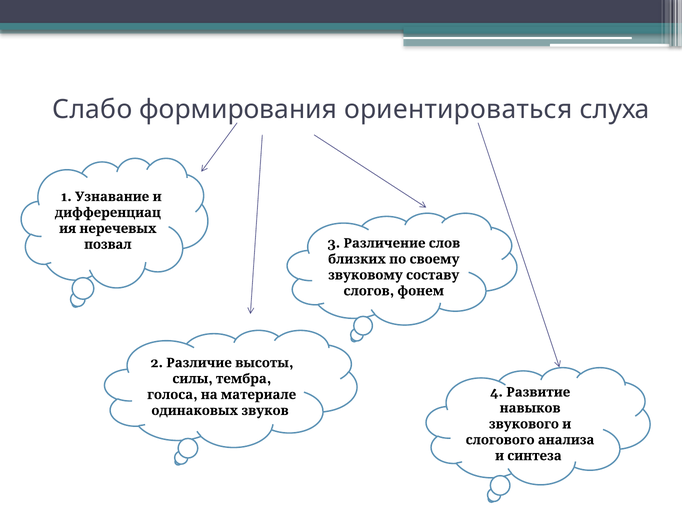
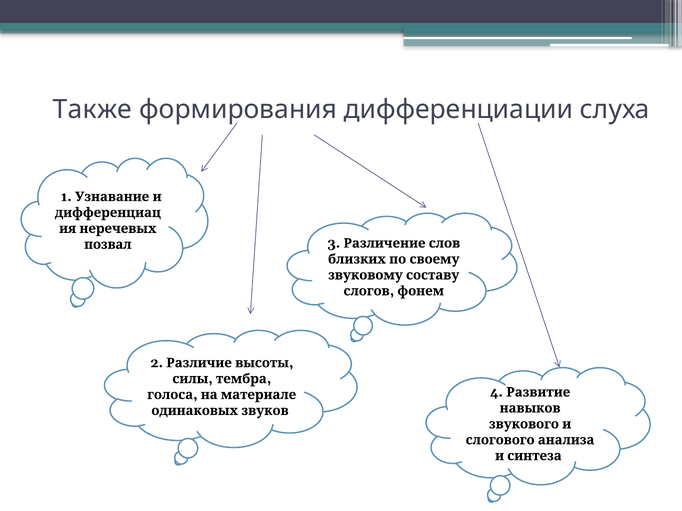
Слабо: Слабо -> Также (92, 109)
ориентироваться: ориентироваться -> дифференциации (458, 109)
